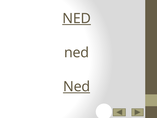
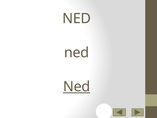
NED underline: present -> none (77, 18)
